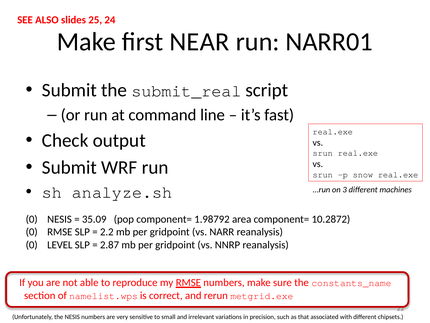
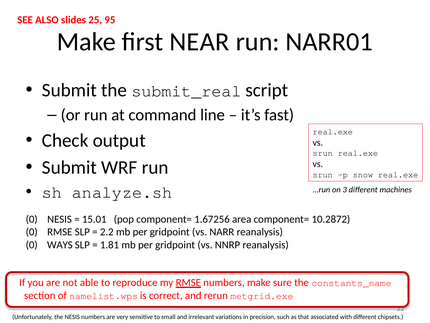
24: 24 -> 95 (110, 20)
35.09: 35.09 -> 15.01 (94, 219)
1.98792: 1.98792 -> 1.67256 (212, 219)
LEVEL: LEVEL -> WAYS (60, 245)
2.87: 2.87 -> 1.81 (110, 245)
